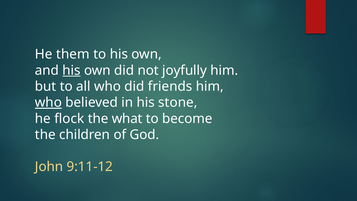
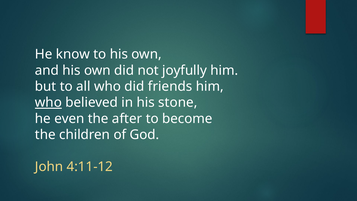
them: them -> know (73, 54)
his underline: present -> none (72, 70)
flock: flock -> even (69, 118)
what: what -> after (127, 118)
9:11-12: 9:11-12 -> 4:11-12 (90, 167)
